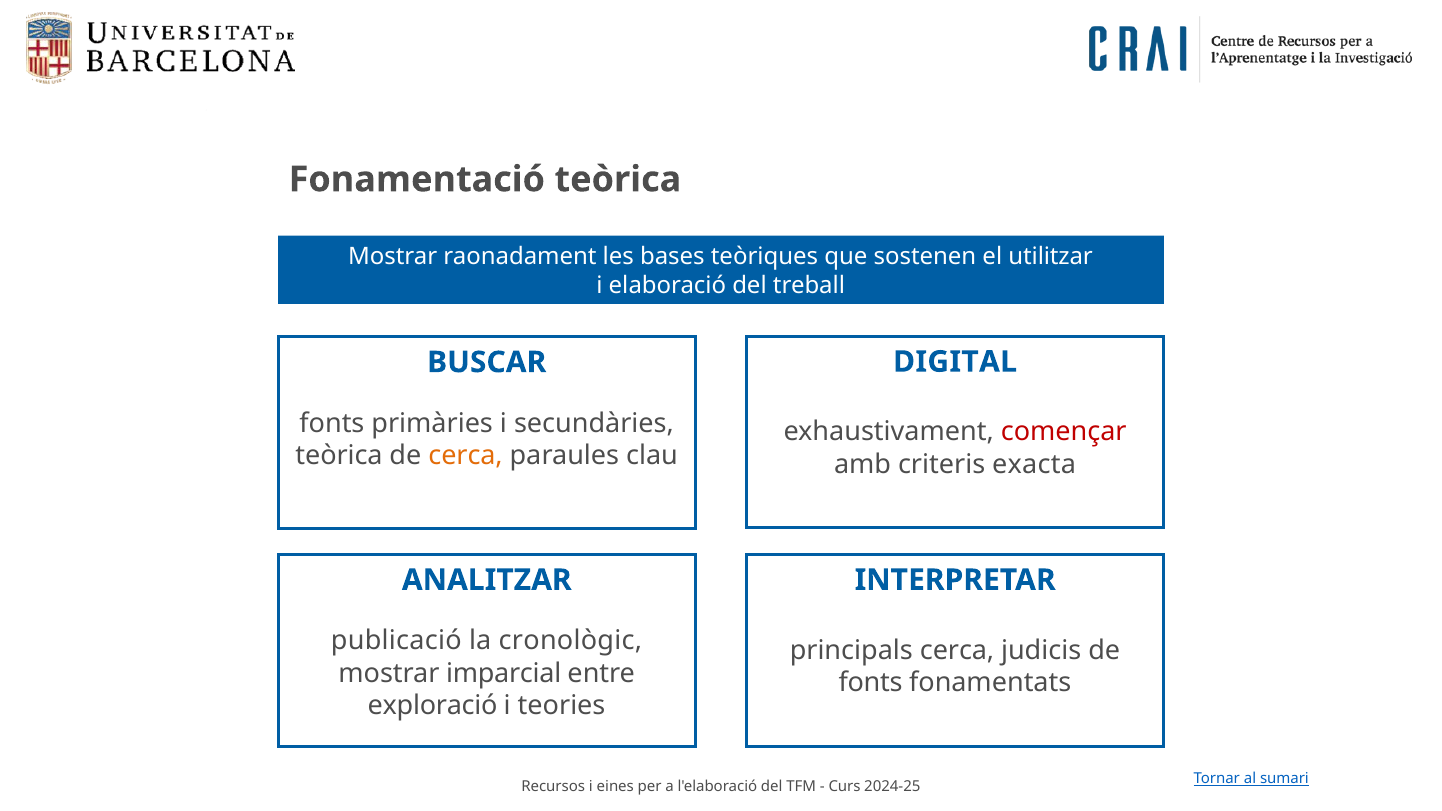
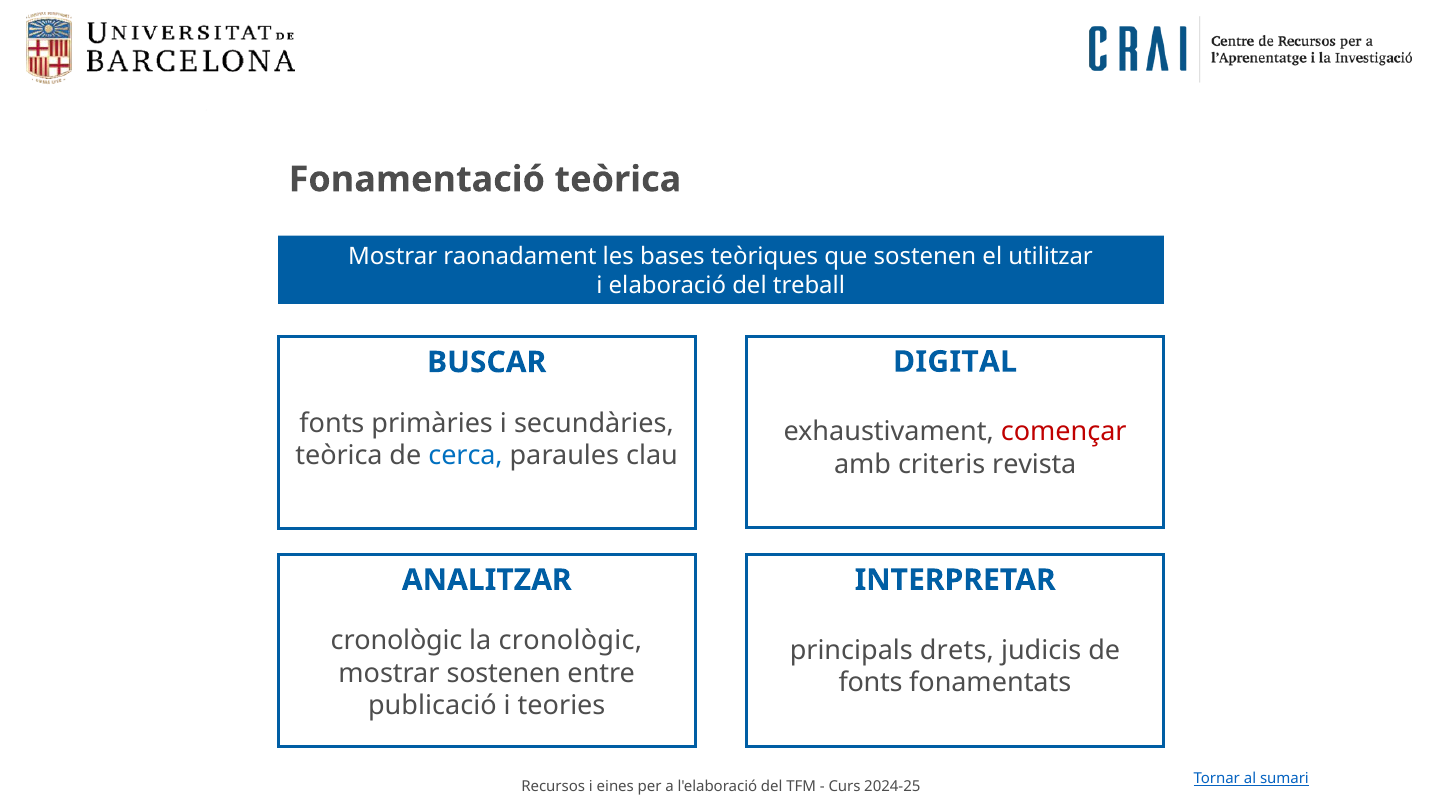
cerca colour: orange -> blue (466, 456)
exacta: exacta -> revista (1034, 464)
publicació: publicació -> cronològic (397, 641)
principals cerca: cerca -> drets (957, 650)
mostrar imparcial: imparcial -> sostenen (504, 674)
exploració: exploració -> publicació (432, 706)
